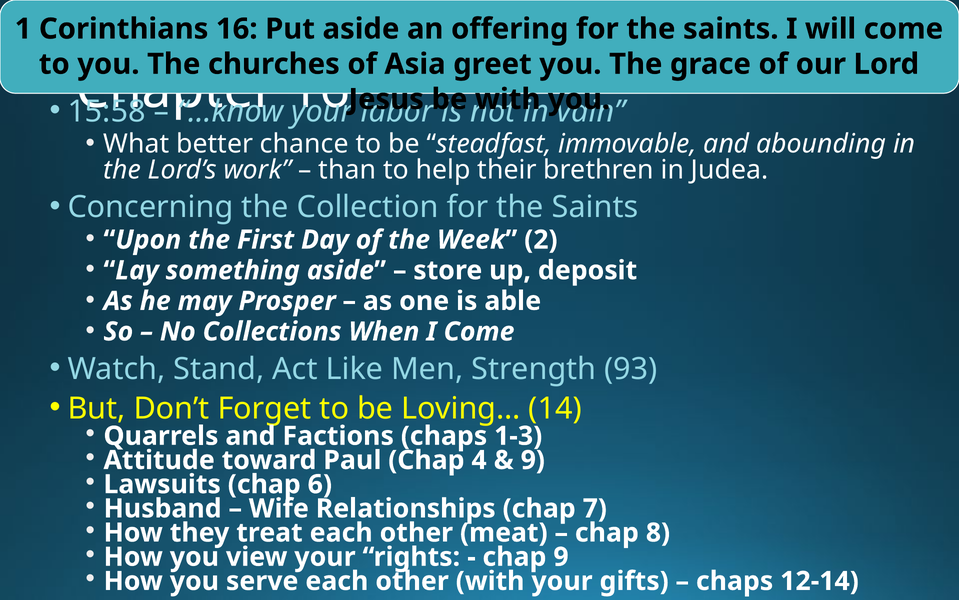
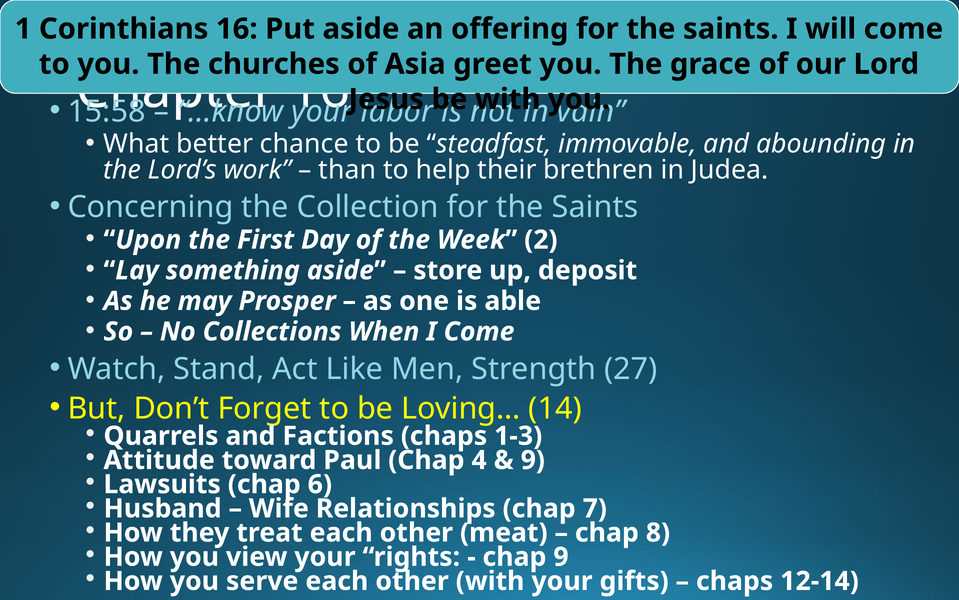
93: 93 -> 27 (631, 369)
